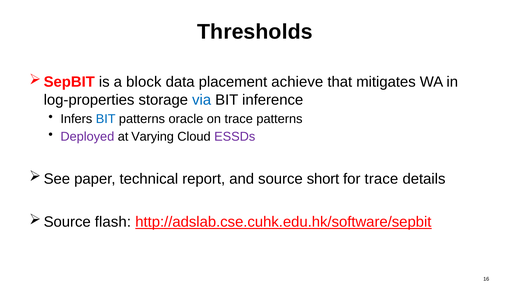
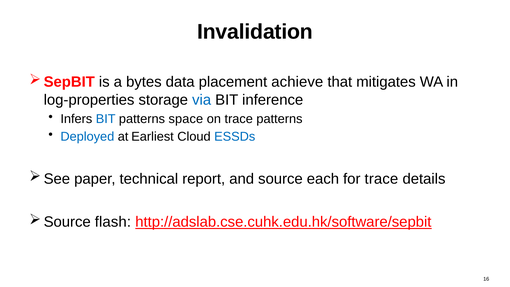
Thresholds: Thresholds -> Invalidation (255, 32)
block: block -> bytes (144, 82)
oracle: oracle -> space (186, 119)
Deployed colour: purple -> blue (87, 137)
Varying: Varying -> Earliest (153, 137)
ESSDs colour: purple -> blue (235, 137)
short: short -> each (323, 179)
